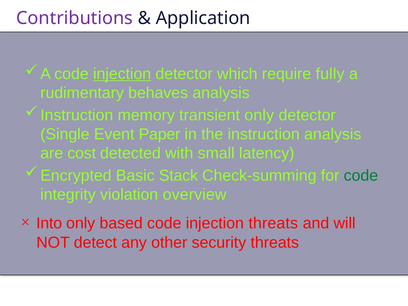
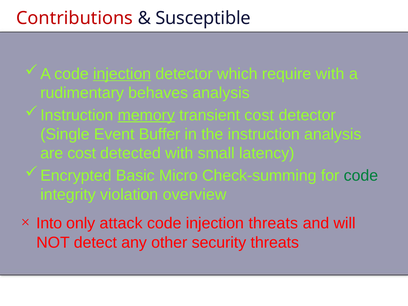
Contributions colour: purple -> red (75, 18)
Application: Application -> Susceptible (203, 18)
require fully: fully -> with (330, 74)
memory underline: none -> present (146, 115)
transient only: only -> cost (259, 115)
Paper: Paper -> Buffer (160, 134)
Stack: Stack -> Micro (178, 175)
based: based -> attack (121, 223)
